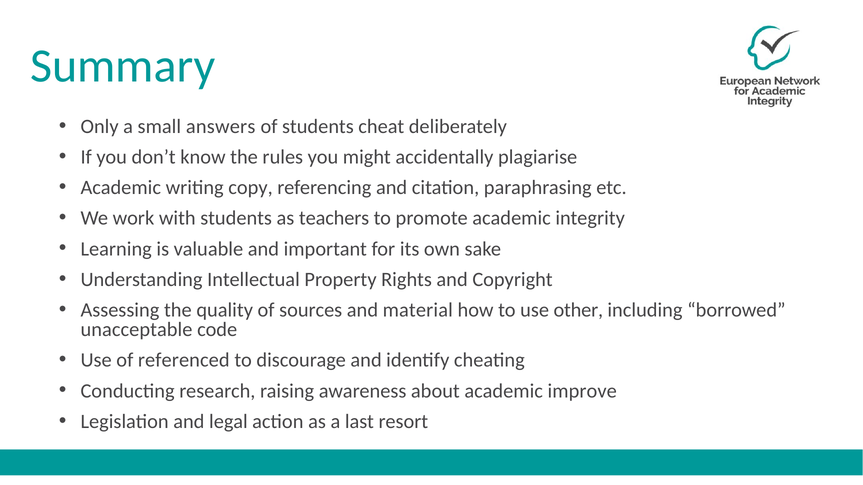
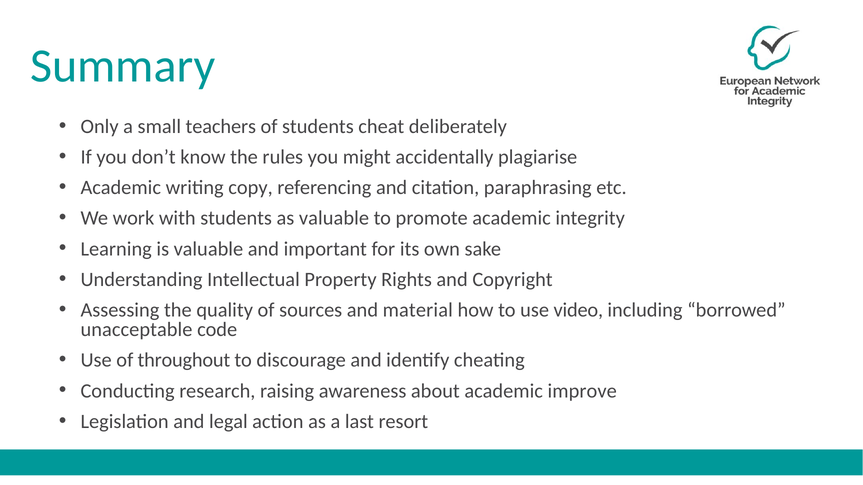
answers: answers -> teachers (221, 127)
as teachers: teachers -> valuable (334, 218)
other: other -> video (578, 310)
referenced: referenced -> throughout (184, 361)
